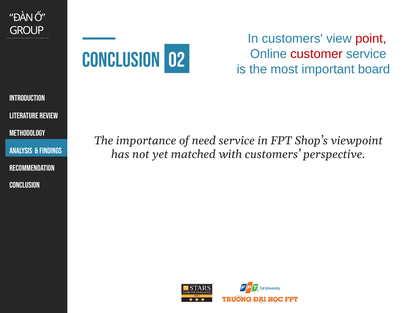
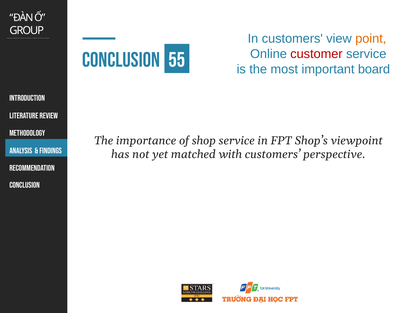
point colour: red -> orange (371, 39)
02: 02 -> 55 (177, 60)
need: need -> shop (204, 140)
